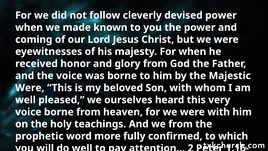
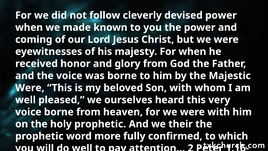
holy teachings: teachings -> prophetic (100, 124)
we from: from -> their (181, 124)
